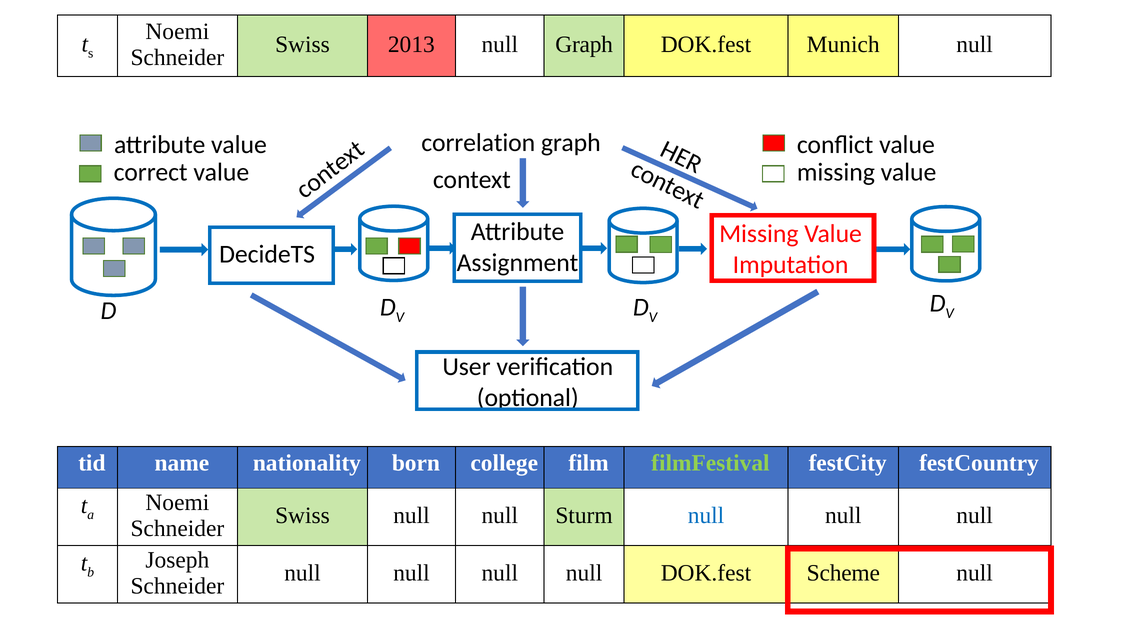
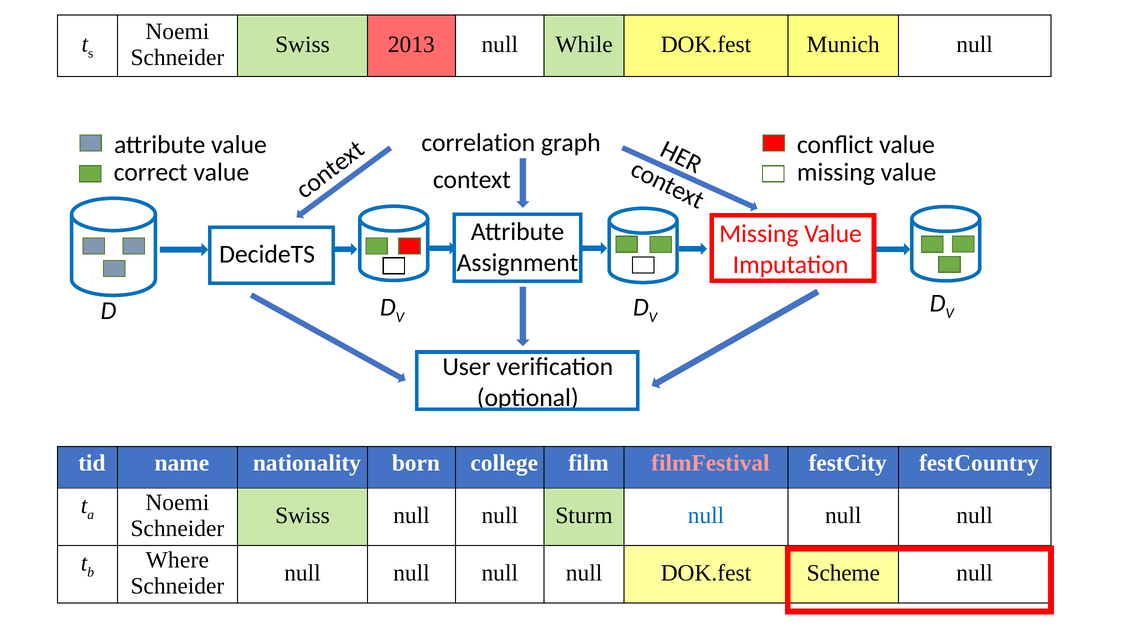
null Graph: Graph -> While (584, 44)
filmFestival colour: light green -> pink (710, 463)
Joseph: Joseph -> Where (177, 560)
